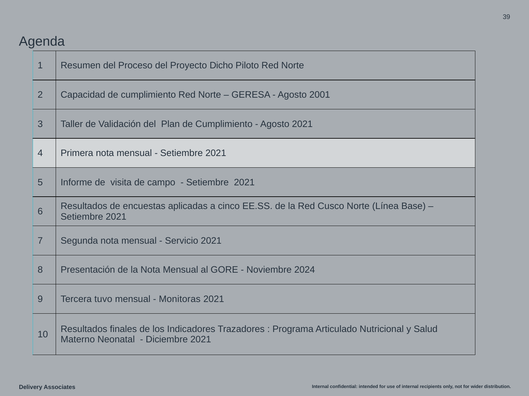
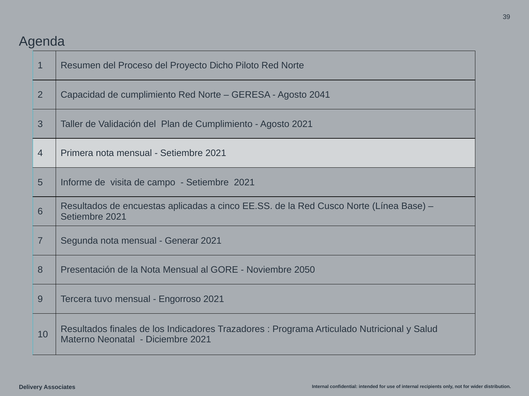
2001: 2001 -> 2041 (320, 95)
Servicio: Servicio -> Generar (182, 241)
2024: 2024 -> 2050 (305, 270)
Monitoras: Monitoras -> Engorroso (180, 300)
